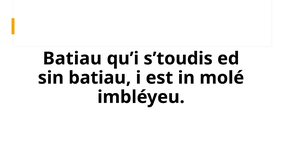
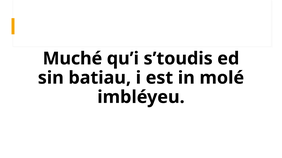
Batiau: Batiau -> Muché (72, 59)
